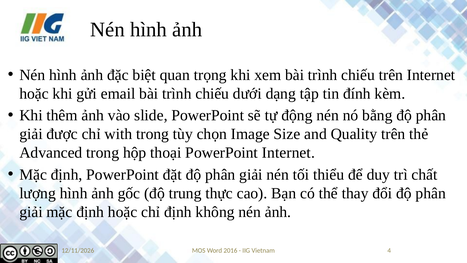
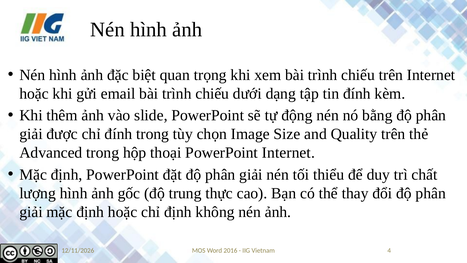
chỉ with: with -> đính (118, 134)
